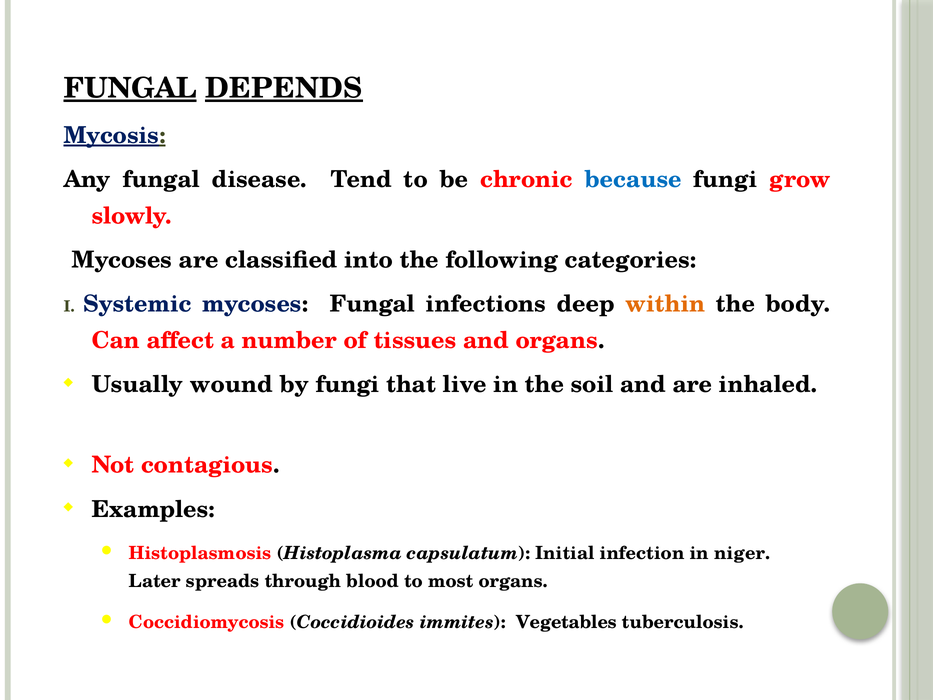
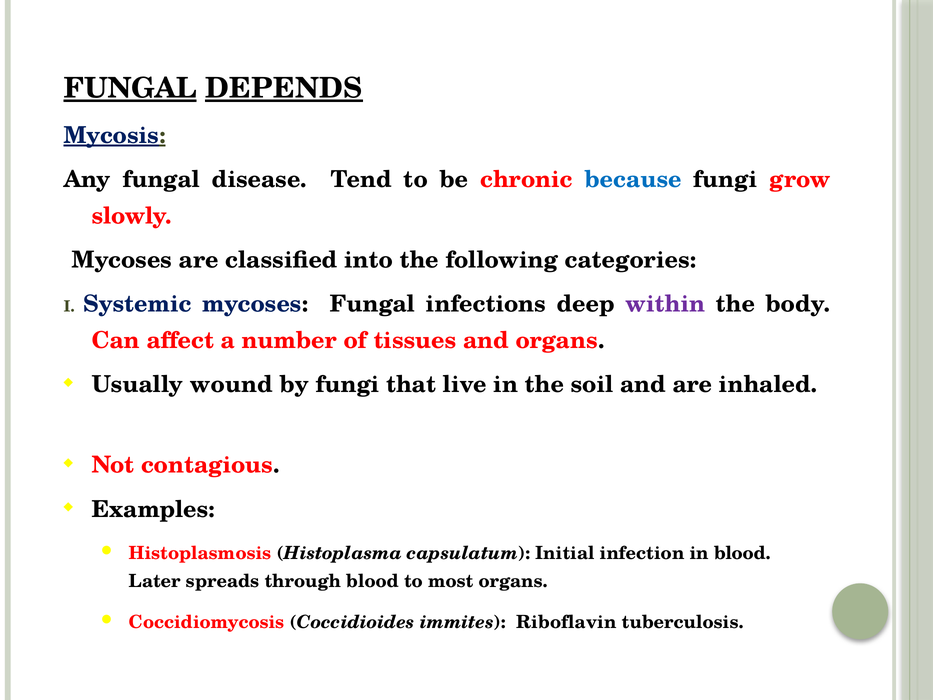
within colour: orange -> purple (665, 304)
in niger: niger -> blood (742, 553)
Vegetables: Vegetables -> Riboflavin (566, 622)
